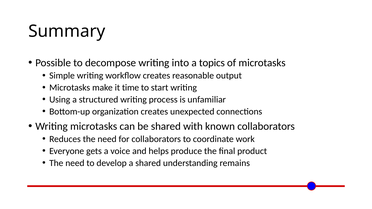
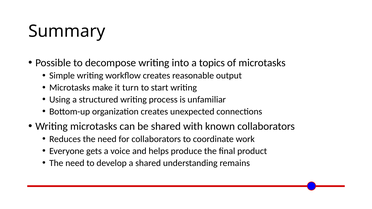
time: time -> turn (130, 88)
